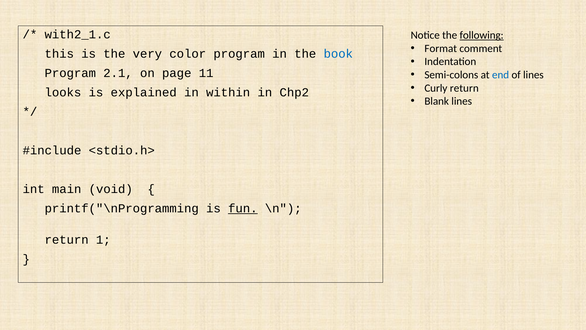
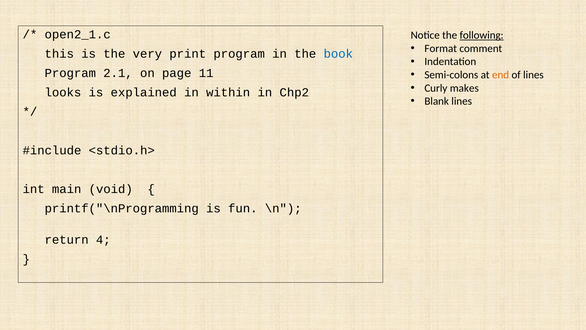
with2_1.c: with2_1.c -> open2_1.c (78, 34)
color: color -> print (188, 54)
end colour: blue -> orange (501, 75)
Curly return: return -> makes (464, 88)
fun underline: present -> none (243, 208)
1: 1 -> 4 (103, 240)
